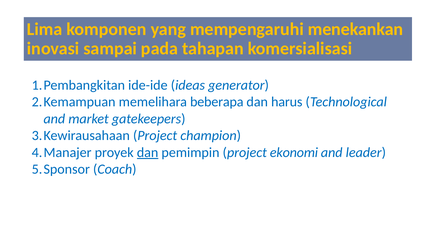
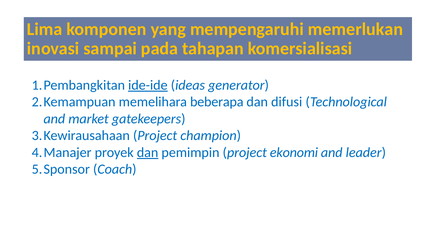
menekankan: menekankan -> memerlukan (355, 29)
ide-ide underline: none -> present (148, 85)
harus: harus -> difusi (287, 102)
